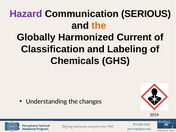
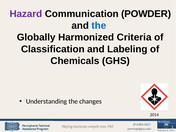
SERIOUS: SERIOUS -> POWDER (146, 14)
the colour: orange -> blue (99, 26)
Current: Current -> Criteria (134, 37)
